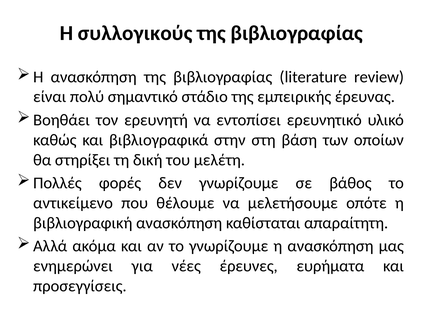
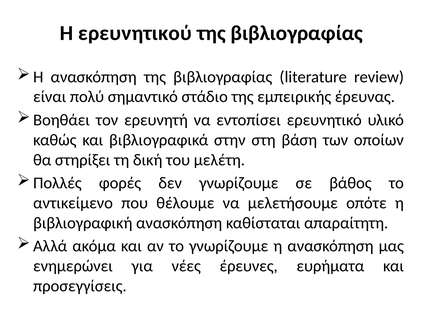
συλλογικούς: συλλογικούς -> ερευνητικού (135, 33)
